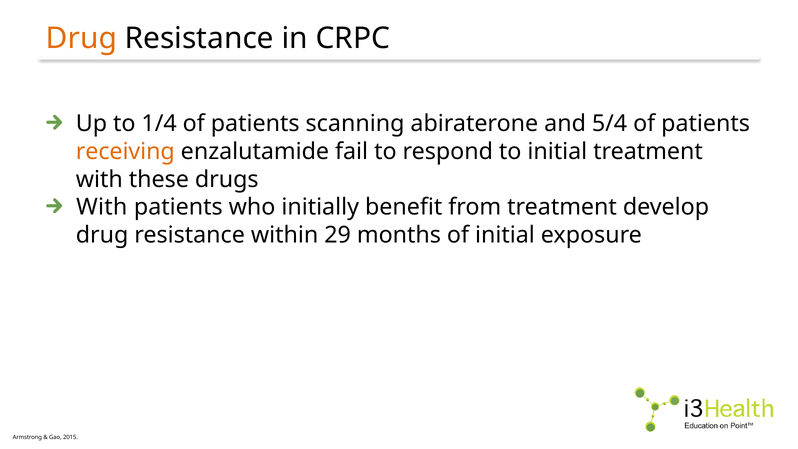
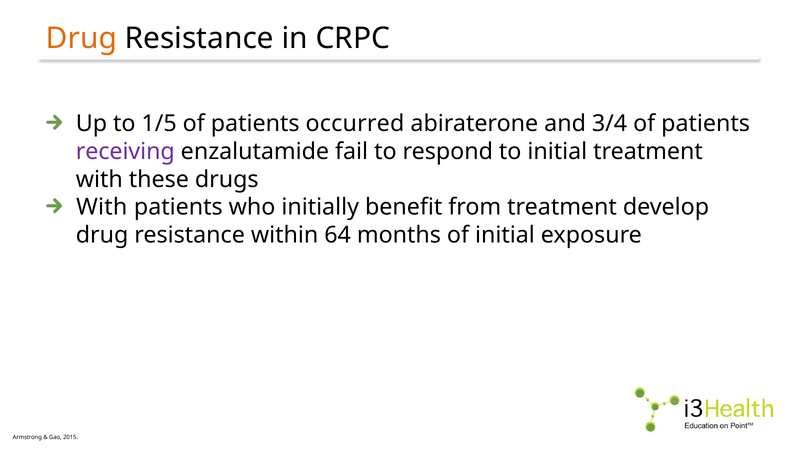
1/4: 1/4 -> 1/5 (159, 124)
scanning: scanning -> occurred (355, 124)
5/4: 5/4 -> 3/4 (610, 124)
receiving colour: orange -> purple (125, 151)
29: 29 -> 64 (338, 235)
